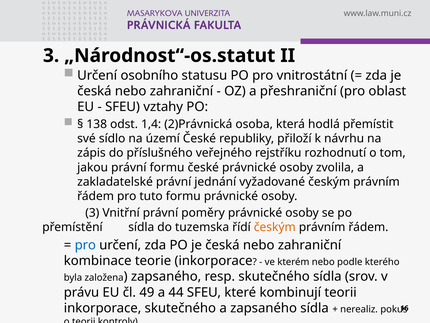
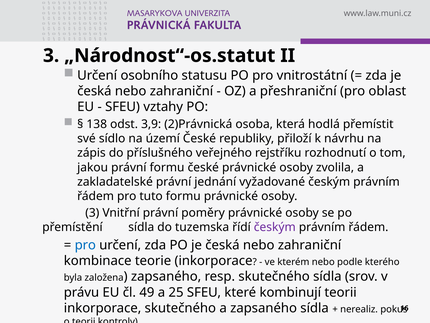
1,4: 1,4 -> 3,9 (151, 124)
českým colour: orange -> purple (275, 227)
44: 44 -> 25 (176, 292)
